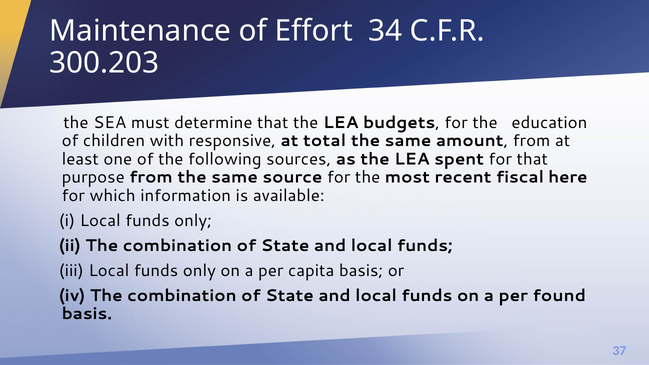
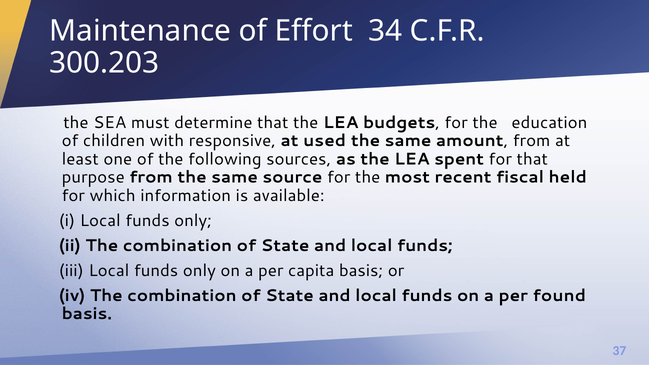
total: total -> used (325, 141)
here: here -> held (568, 177)
